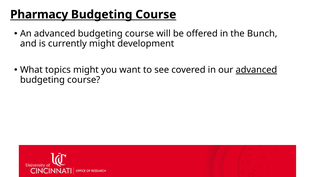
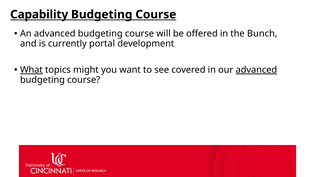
Pharmacy: Pharmacy -> Capability (39, 15)
currently might: might -> portal (102, 44)
What underline: none -> present (31, 70)
